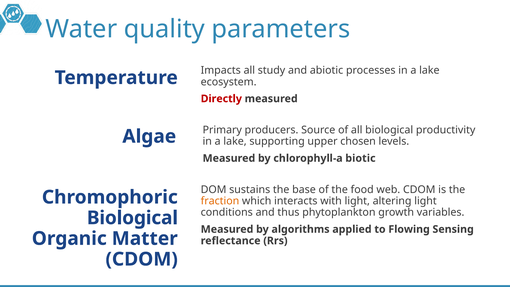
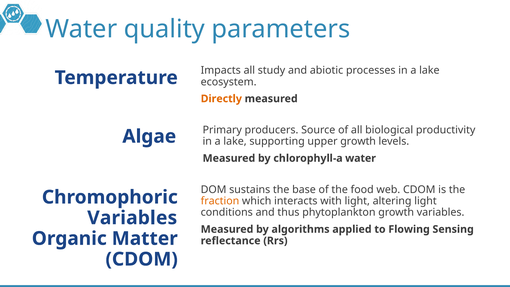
Directly colour: red -> orange (221, 99)
upper chosen: chosen -> growth (358, 141)
chlorophyll-a biotic: biotic -> water (361, 158)
Biological: Biological -> Variables (132, 218)
